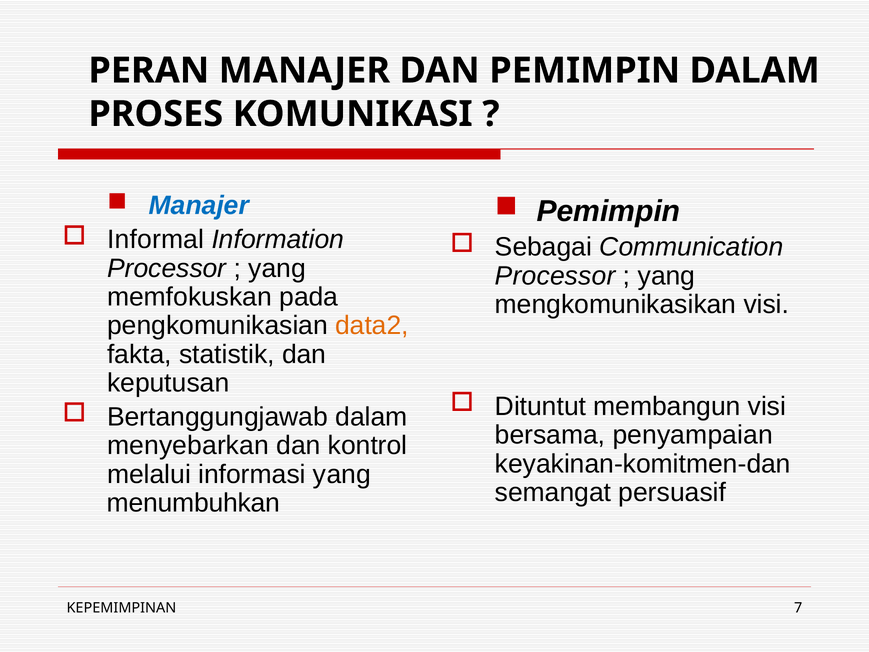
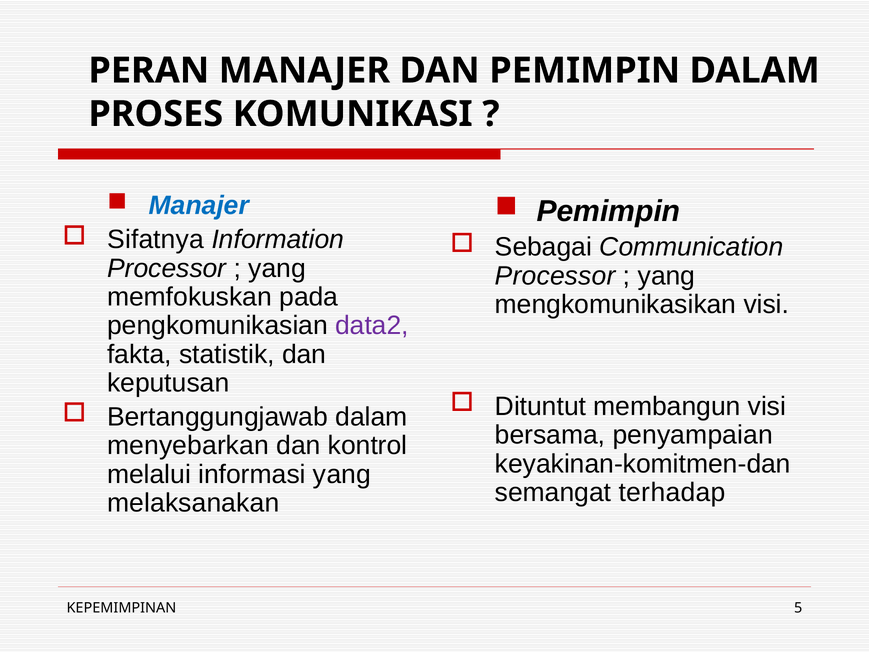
Informal: Informal -> Sifatnya (156, 240)
data2 colour: orange -> purple (372, 326)
persuasif: persuasif -> terhadap (672, 492)
menumbuhkan: menumbuhkan -> melaksanakan (193, 503)
7: 7 -> 5 (798, 608)
